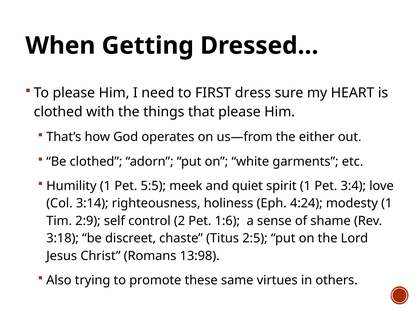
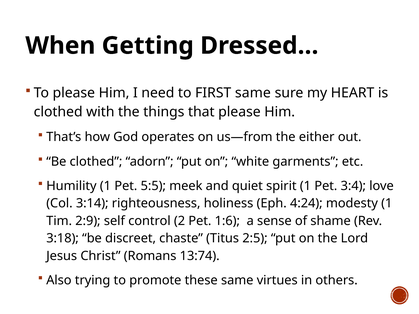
FIRST dress: dress -> same (253, 93)
13:98: 13:98 -> 13:74 (200, 256)
